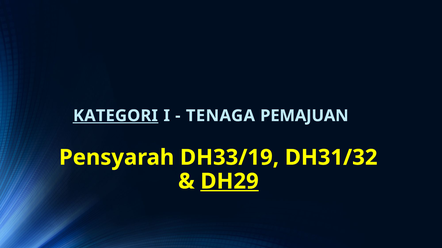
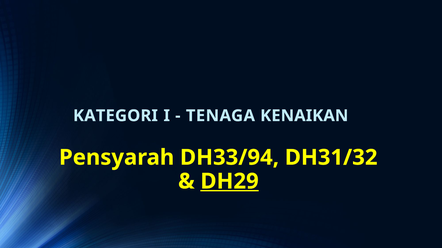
KATEGORI underline: present -> none (115, 116)
PEMAJUAN: PEMAJUAN -> KENAIKAN (304, 116)
DH33/19: DH33/19 -> DH33/94 (229, 158)
